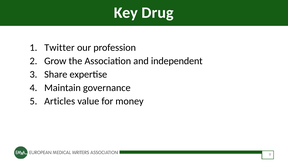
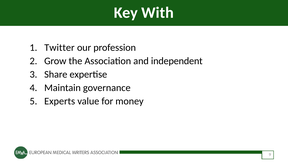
Drug: Drug -> With (158, 13)
Articles: Articles -> Experts (60, 101)
